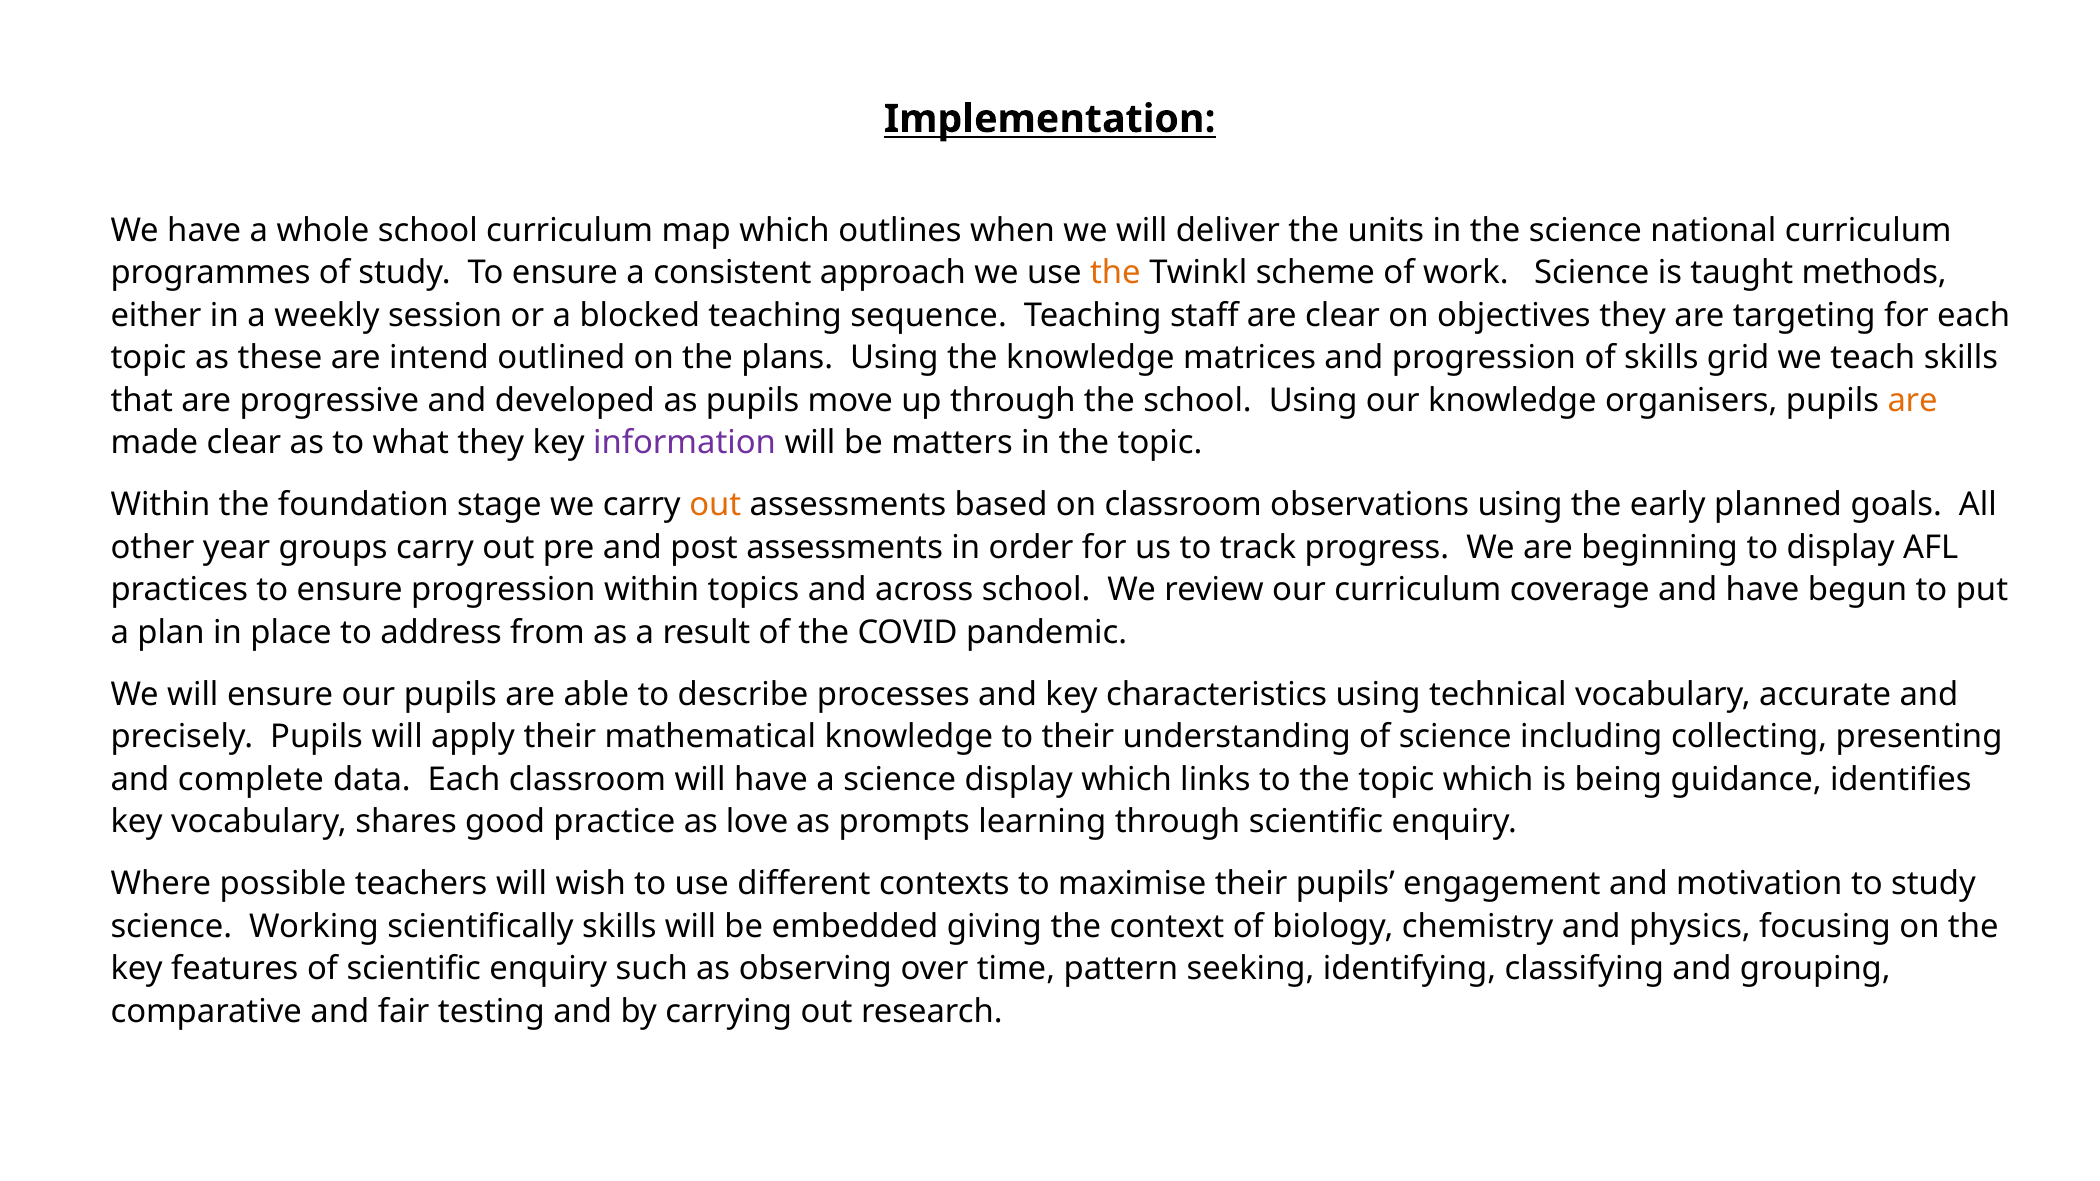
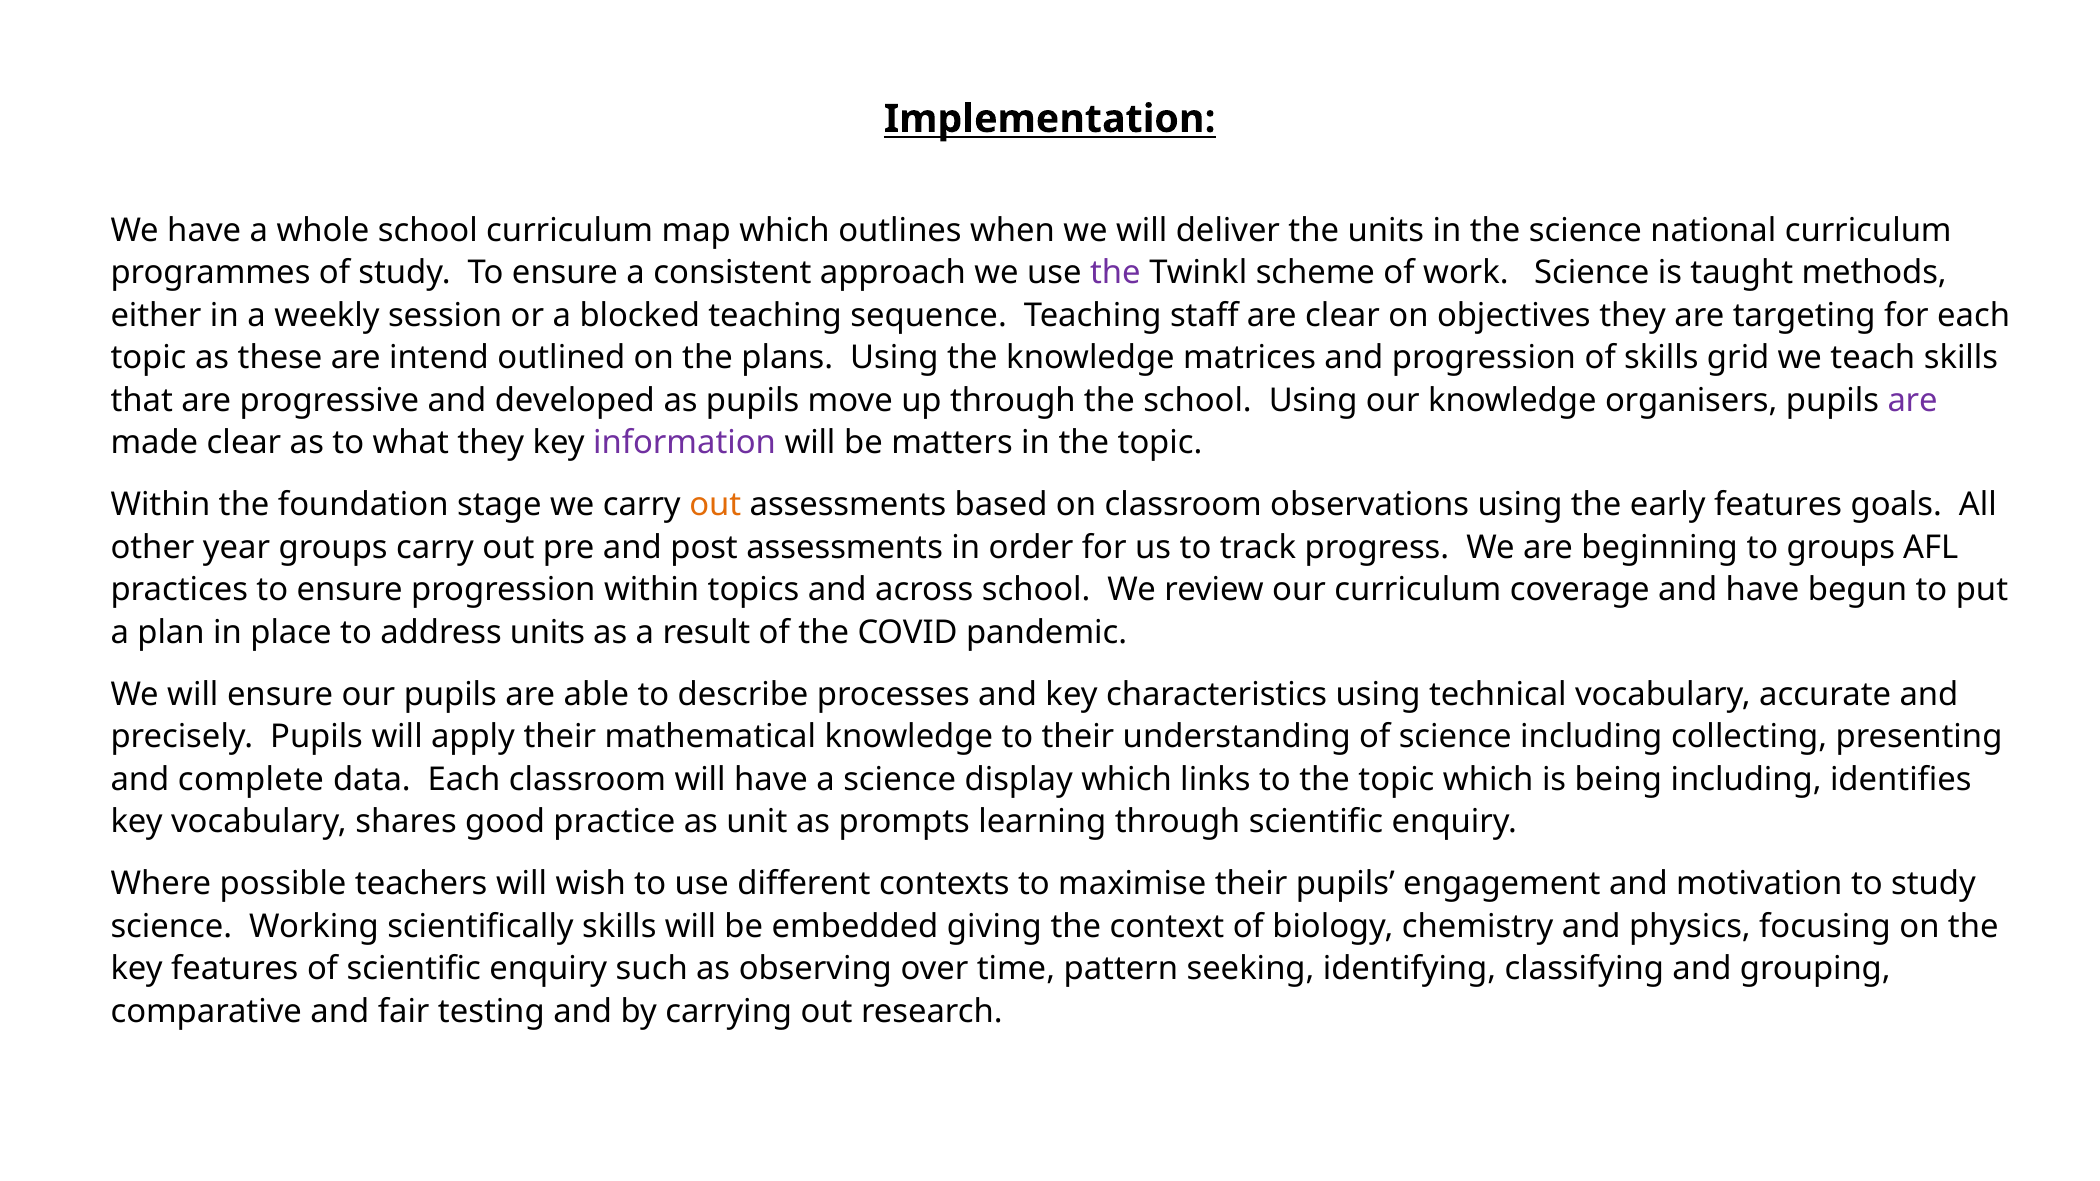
the colour: orange -> purple (1115, 273)
are colour: orange -> purple (1913, 400)
early planned: planned -> features (1778, 505)
to display: display -> groups (1841, 547)
address from: from -> units (548, 632)
being guidance: guidance -> including (1746, 779)
love: love -> unit (757, 822)
